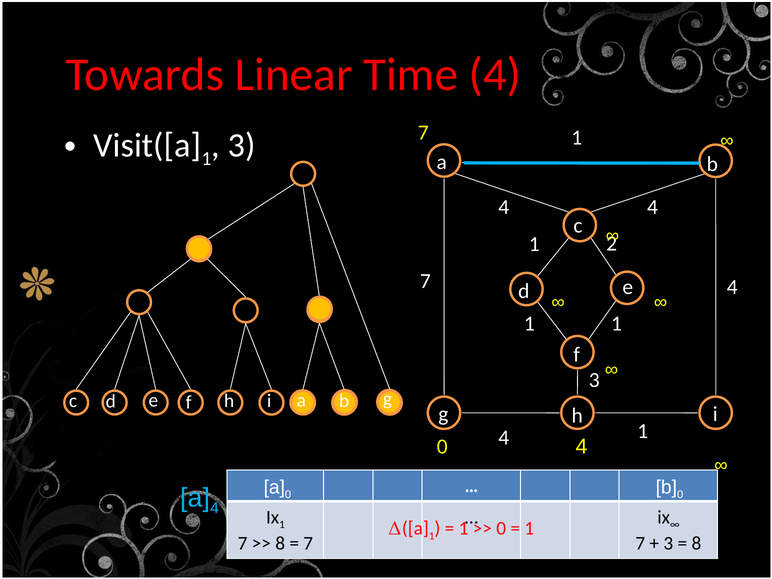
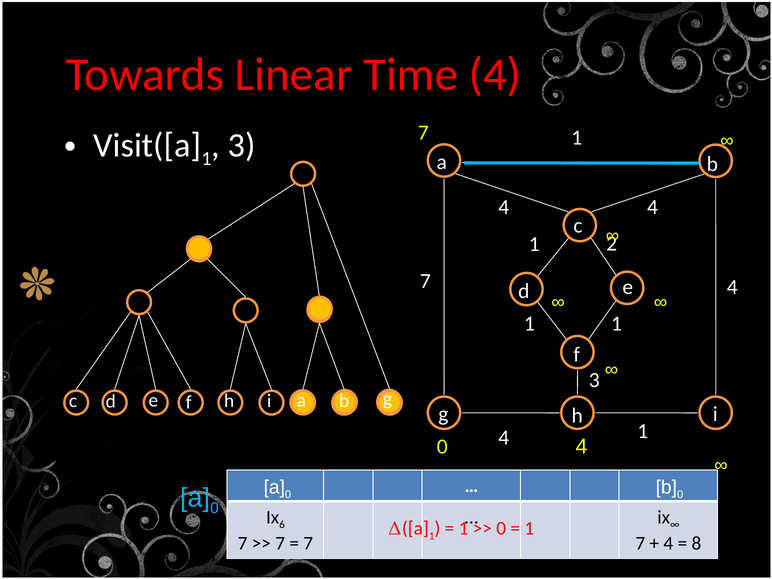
4: 4 -> 0 (215, 508)
1: 1 -> 6 (282, 525)
8: 8 -> 7 (280, 543)
3: 3 -> 4 (668, 543)
